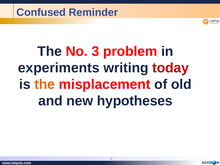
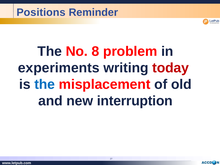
Confused: Confused -> Positions (41, 12)
3: 3 -> 8 (95, 51)
the colour: orange -> blue (45, 84)
hypotheses: hypotheses -> interruption (135, 101)
